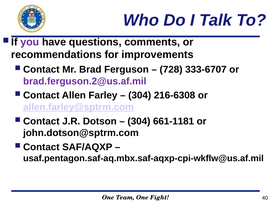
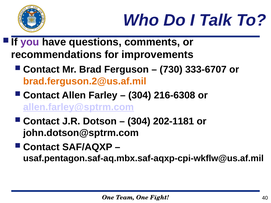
728: 728 -> 730 (171, 70)
brad.ferguson.2@us.af.mil colour: purple -> orange (85, 81)
661-1181: 661-1181 -> 202-1181 (174, 121)
